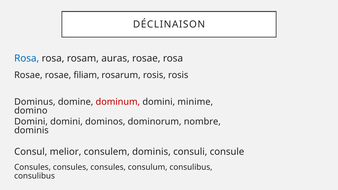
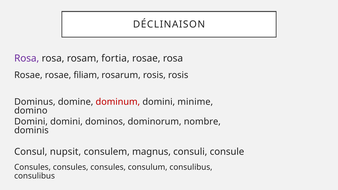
Rosa colour: blue -> purple (27, 58)
auras: auras -> fortia (115, 58)
melior: melior -> nupsit (65, 152)
consulem dominis: dominis -> magnus (151, 152)
